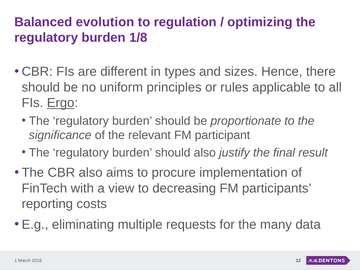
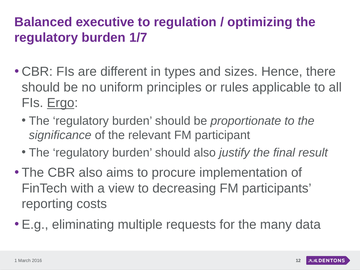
evolution: evolution -> executive (105, 22)
1/8: 1/8 -> 1/7 (138, 38)
